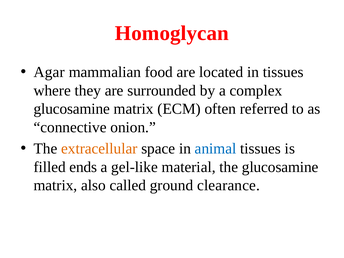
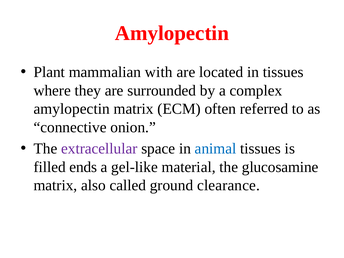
Homoglycan: Homoglycan -> Amylopectin (172, 33)
Agar: Agar -> Plant (49, 72)
food: food -> with (159, 72)
glucosamine: glucosamine -> amylopectin (72, 109)
extracellular colour: orange -> purple (99, 149)
